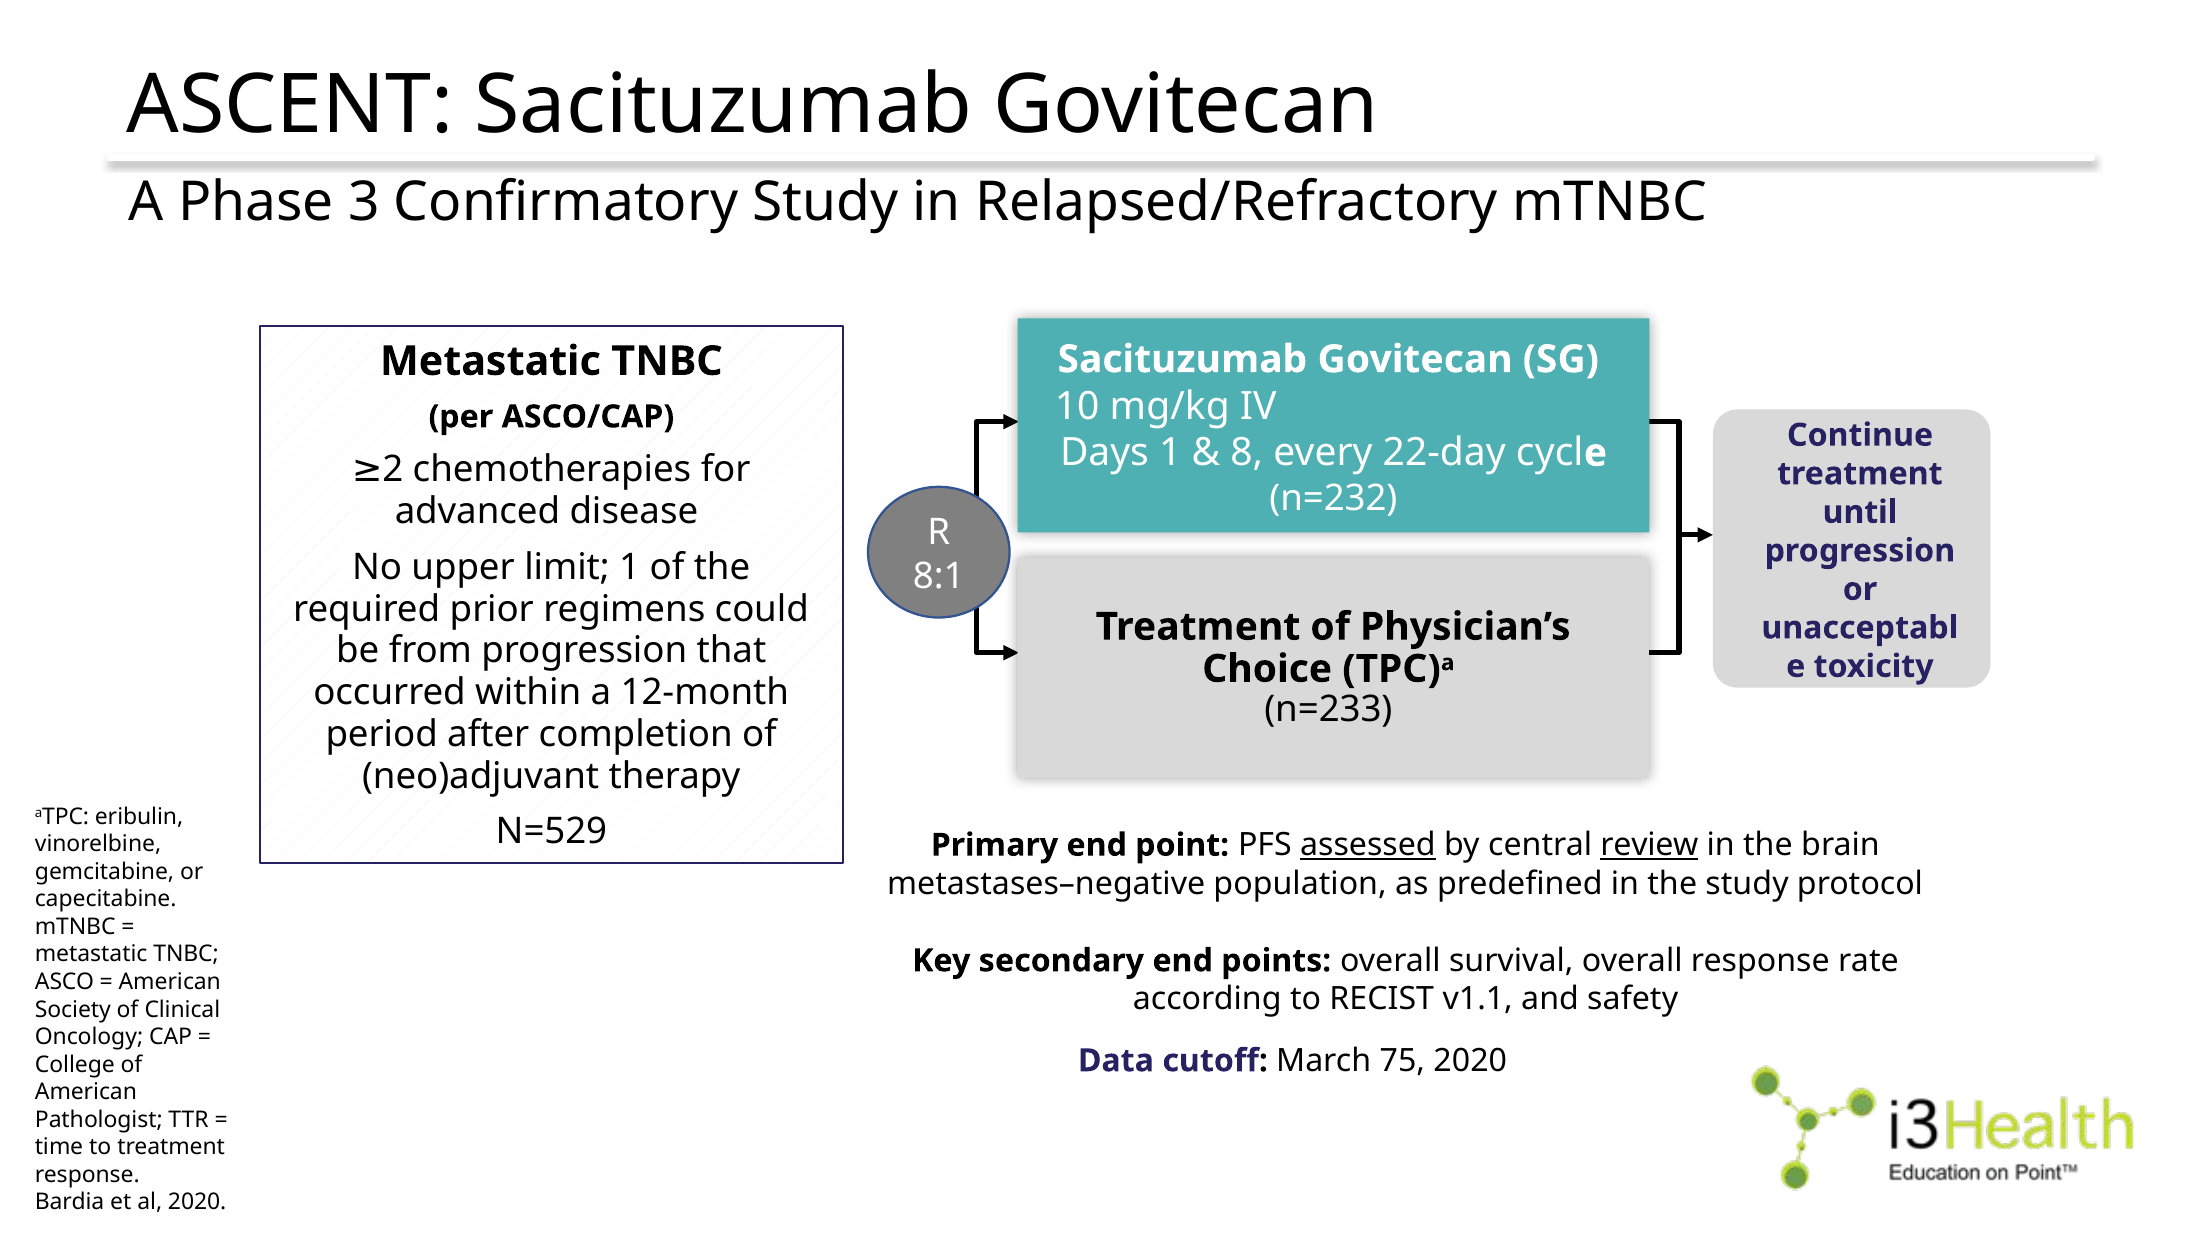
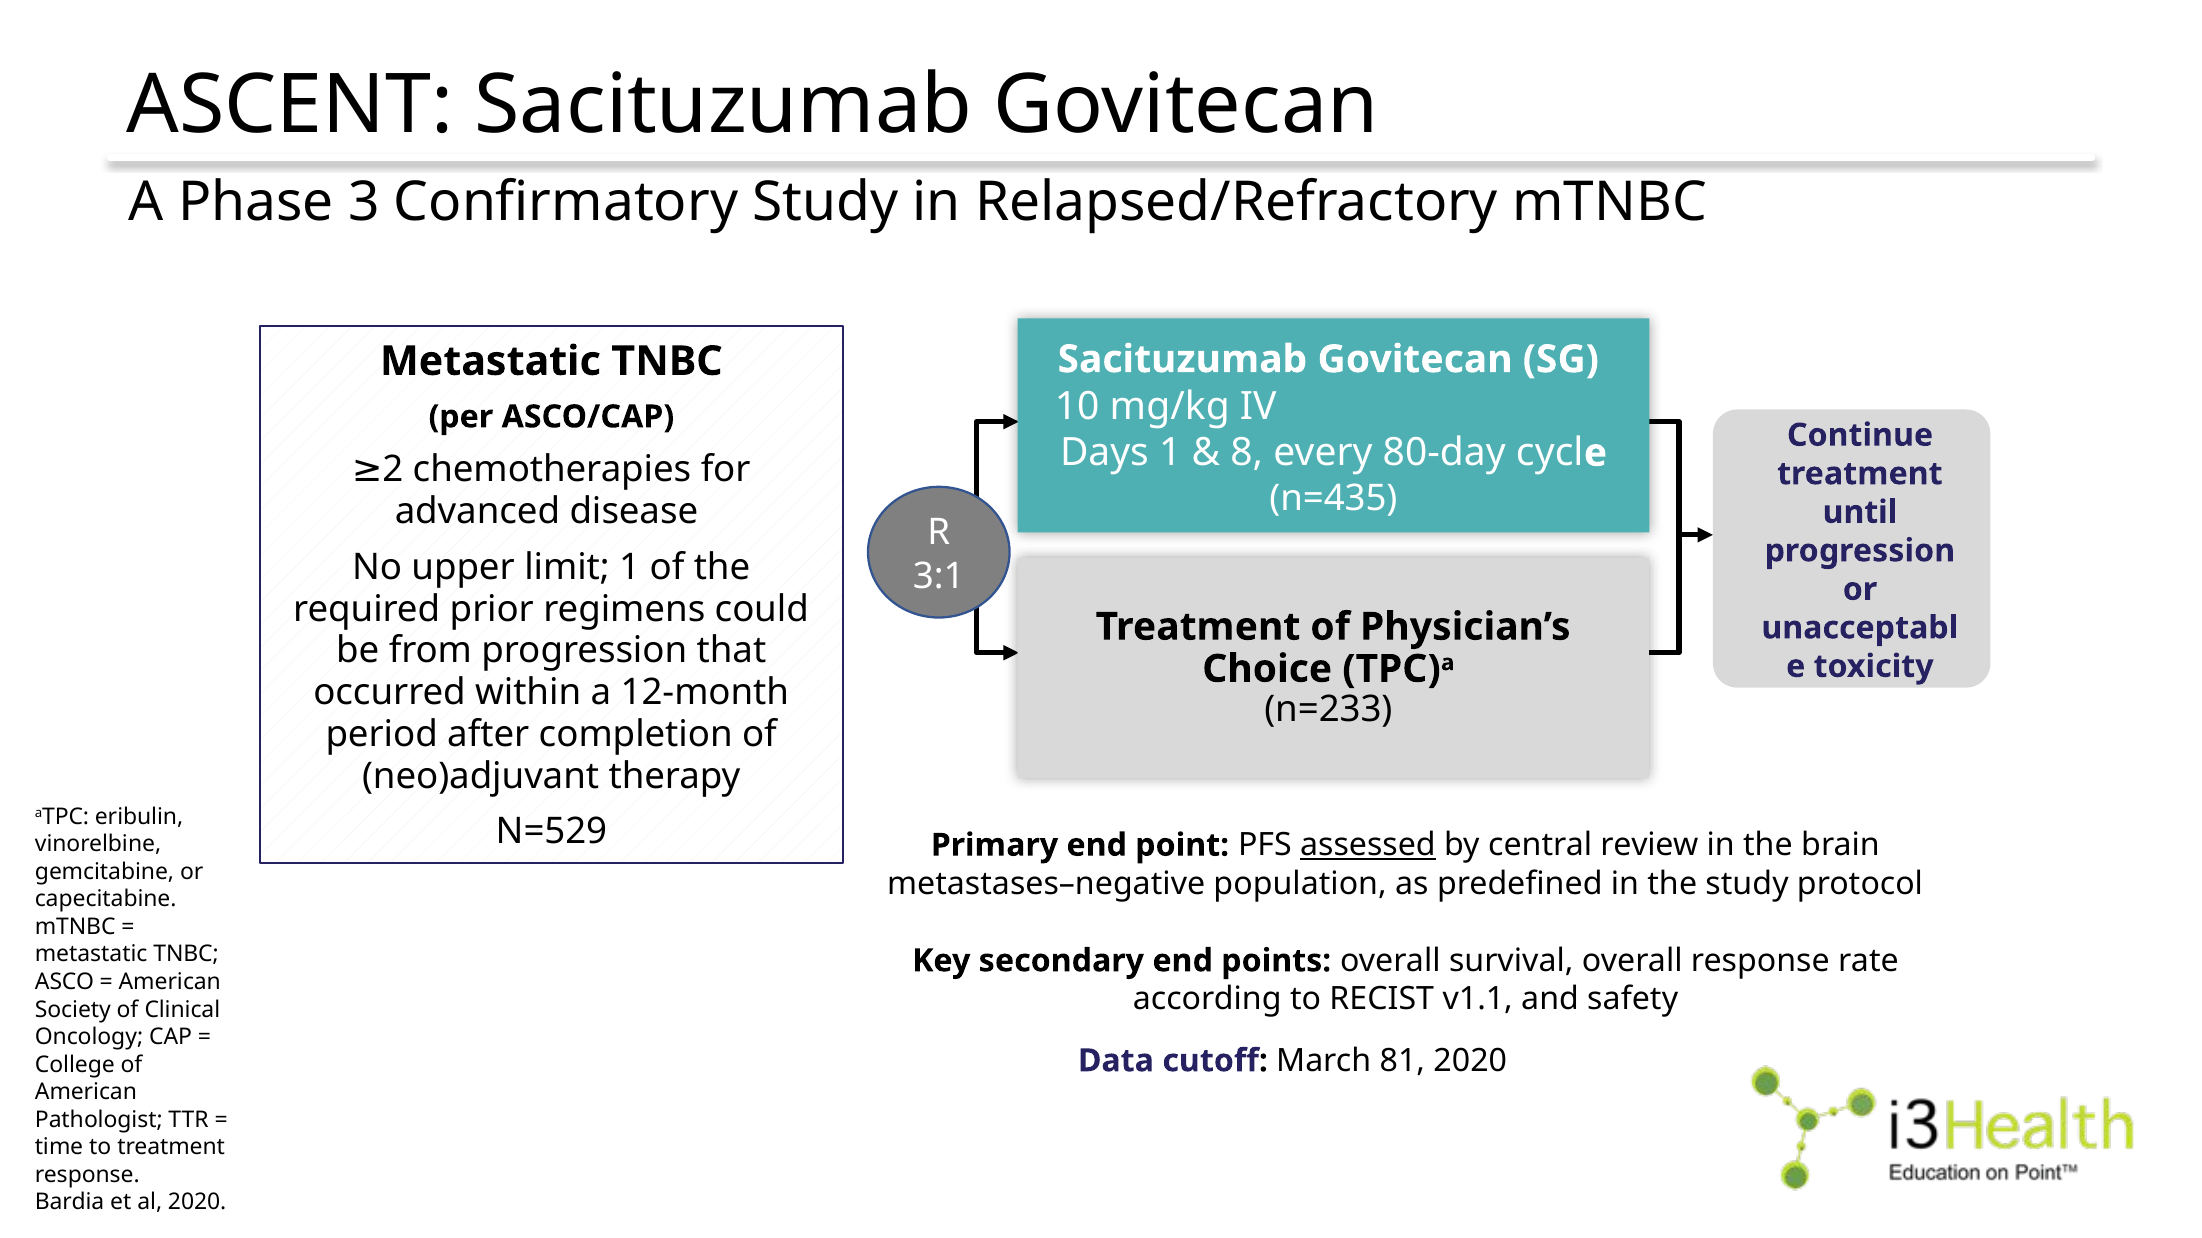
22-day: 22-day -> 80-day (1444, 453)
n=232: n=232 -> n=435 (1333, 498)
8:1: 8:1 -> 3:1 (939, 577)
review underline: present -> none (1649, 846)
75: 75 -> 81 (1402, 1061)
